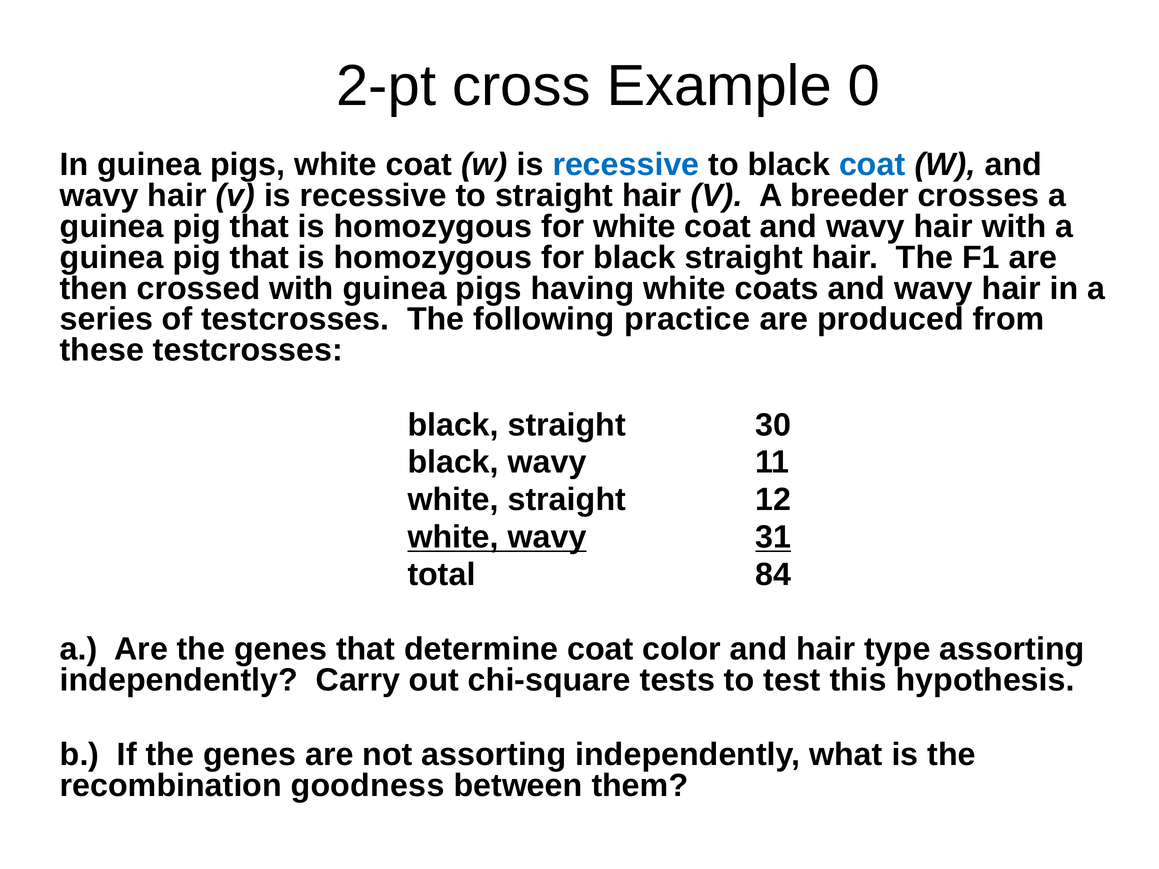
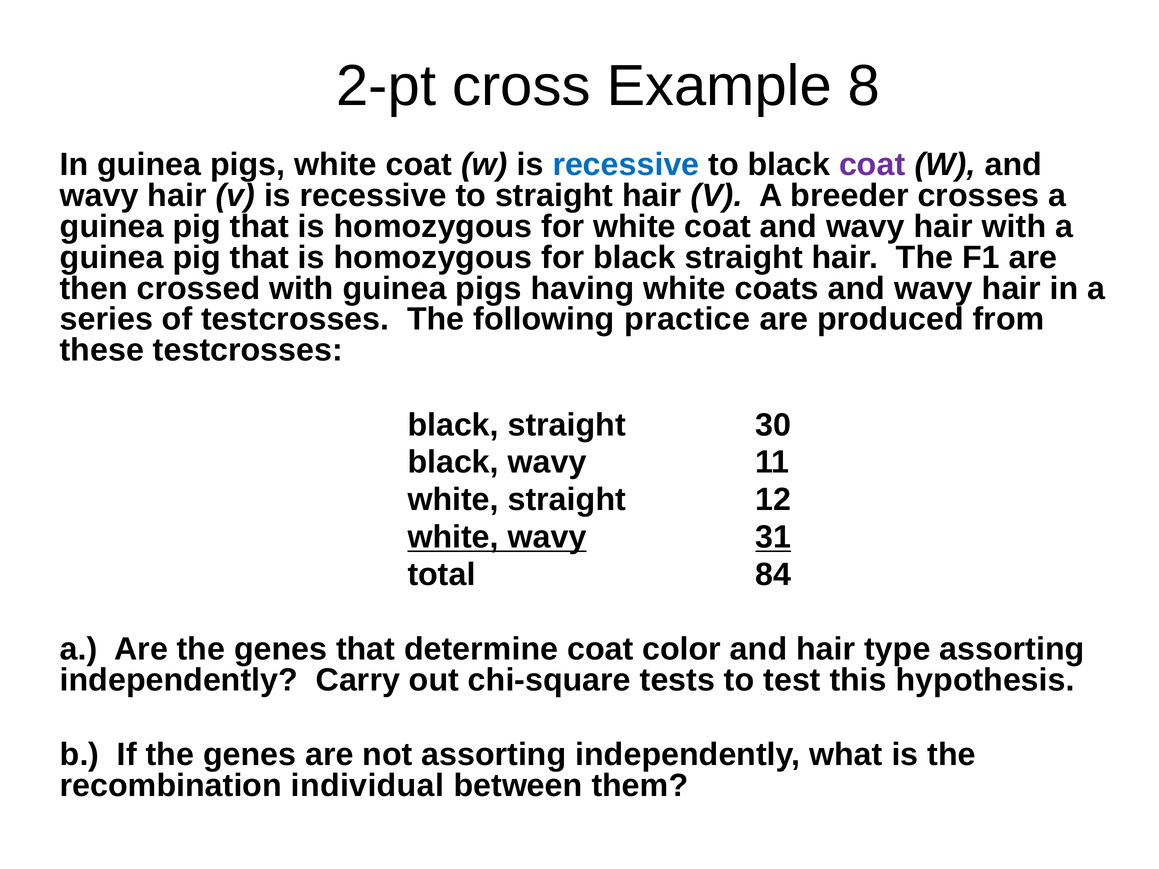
0: 0 -> 8 (864, 86)
coat colour: blue -> purple (872, 165)
goodness: goodness -> individual (368, 786)
